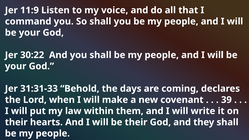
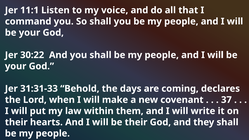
11:9: 11:9 -> 11:1 (30, 10)
39: 39 -> 37 (226, 100)
